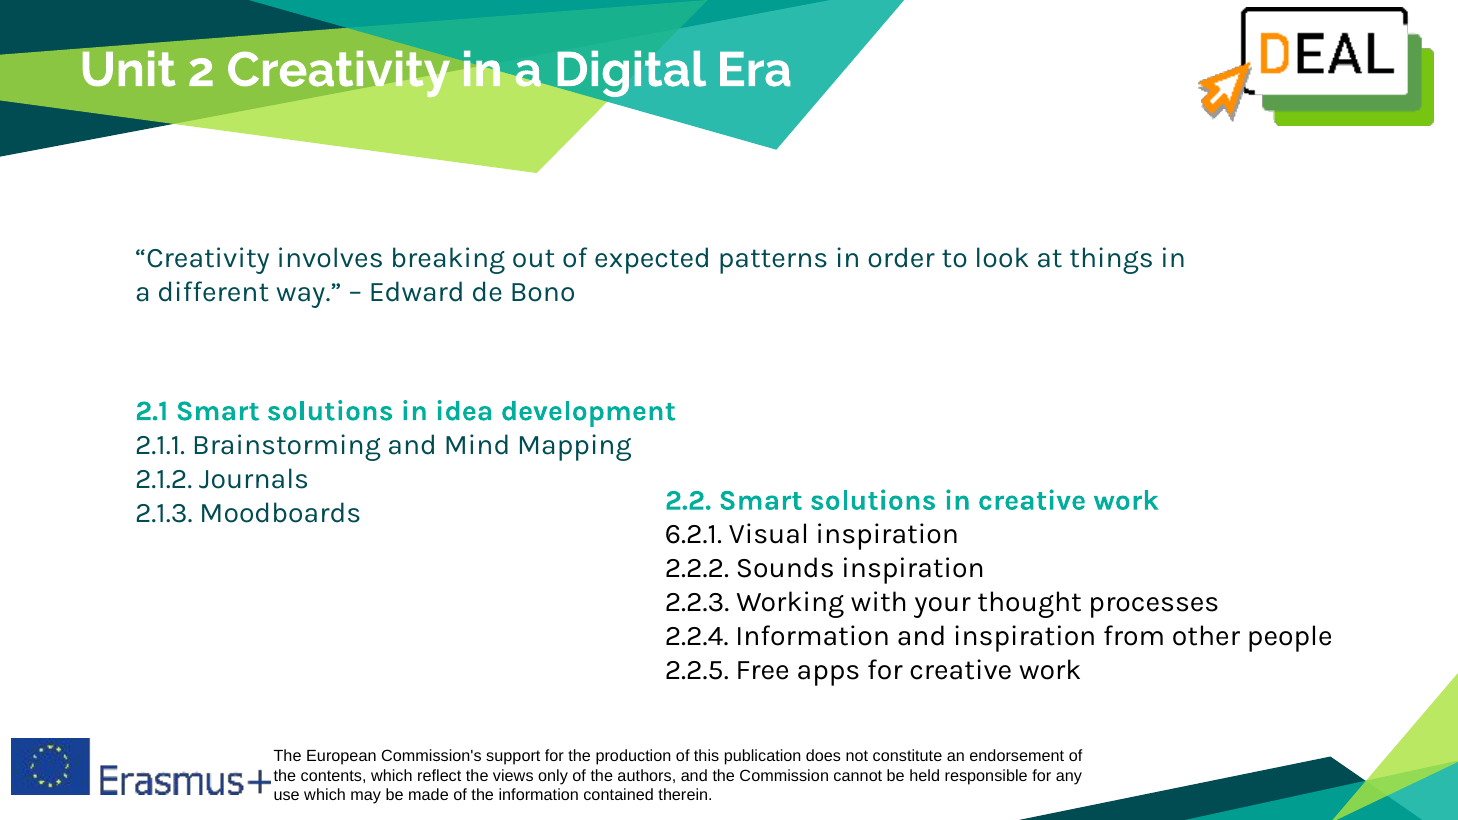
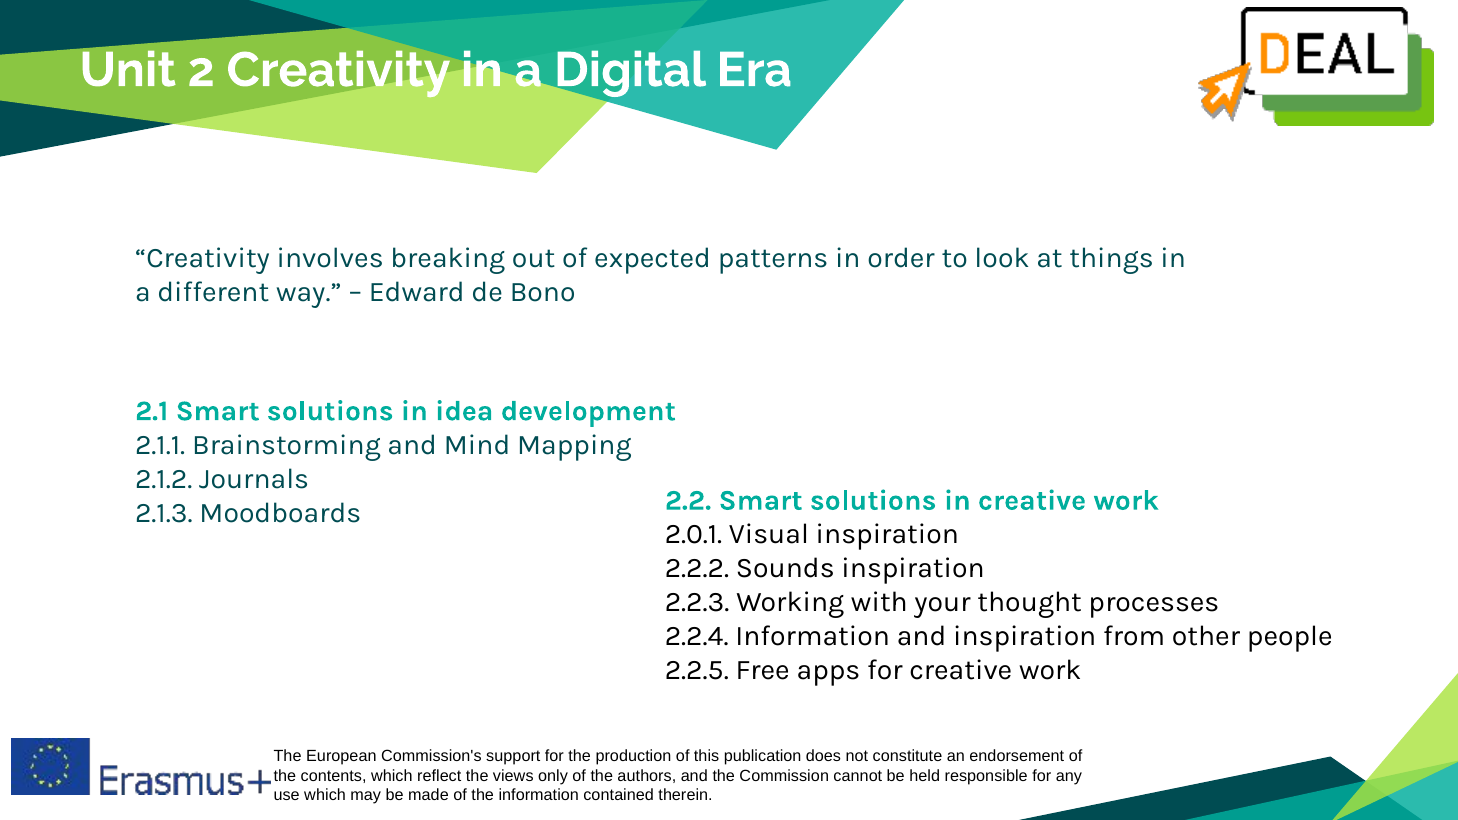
6.2.1: 6.2.1 -> 2.0.1 (694, 534)
